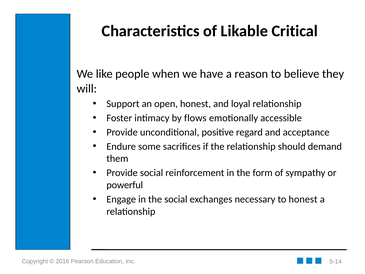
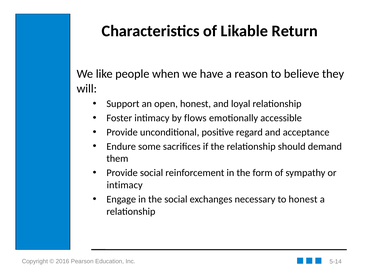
Critical: Critical -> Return (295, 31)
powerful: powerful -> intimacy (125, 185)
